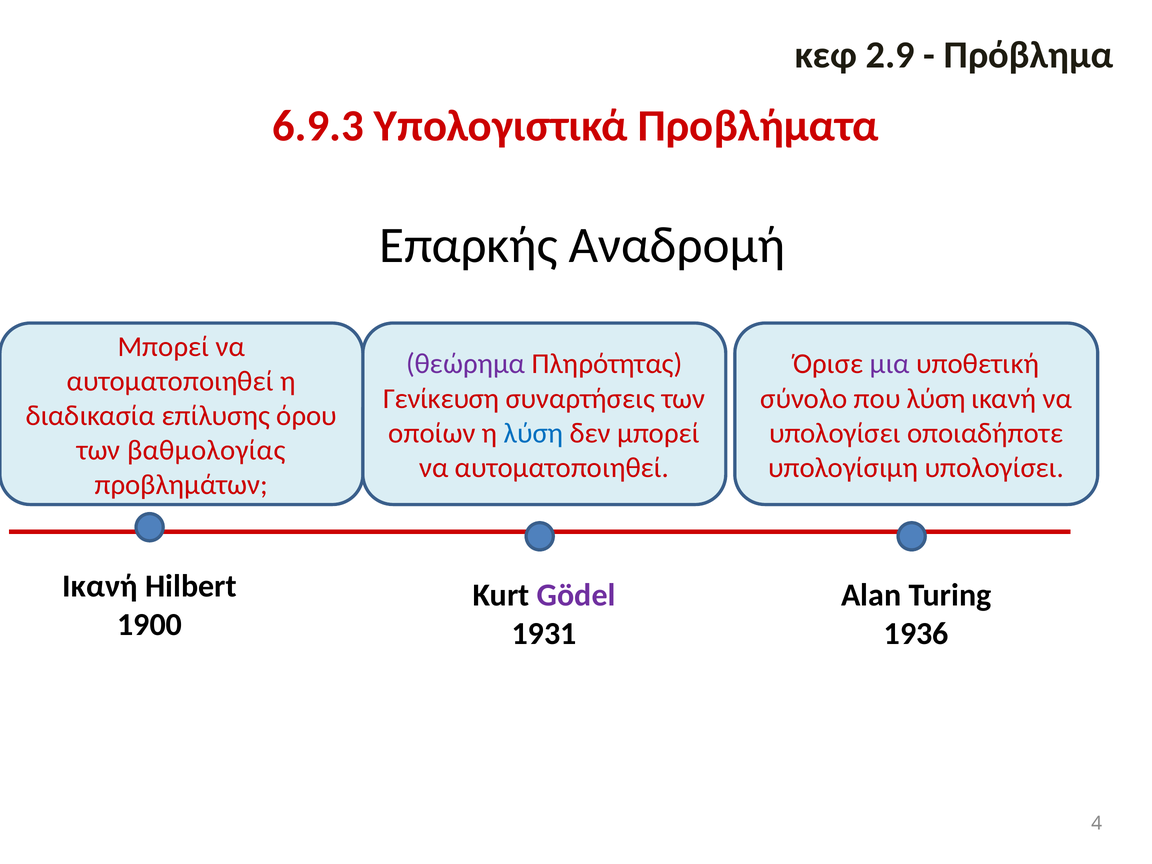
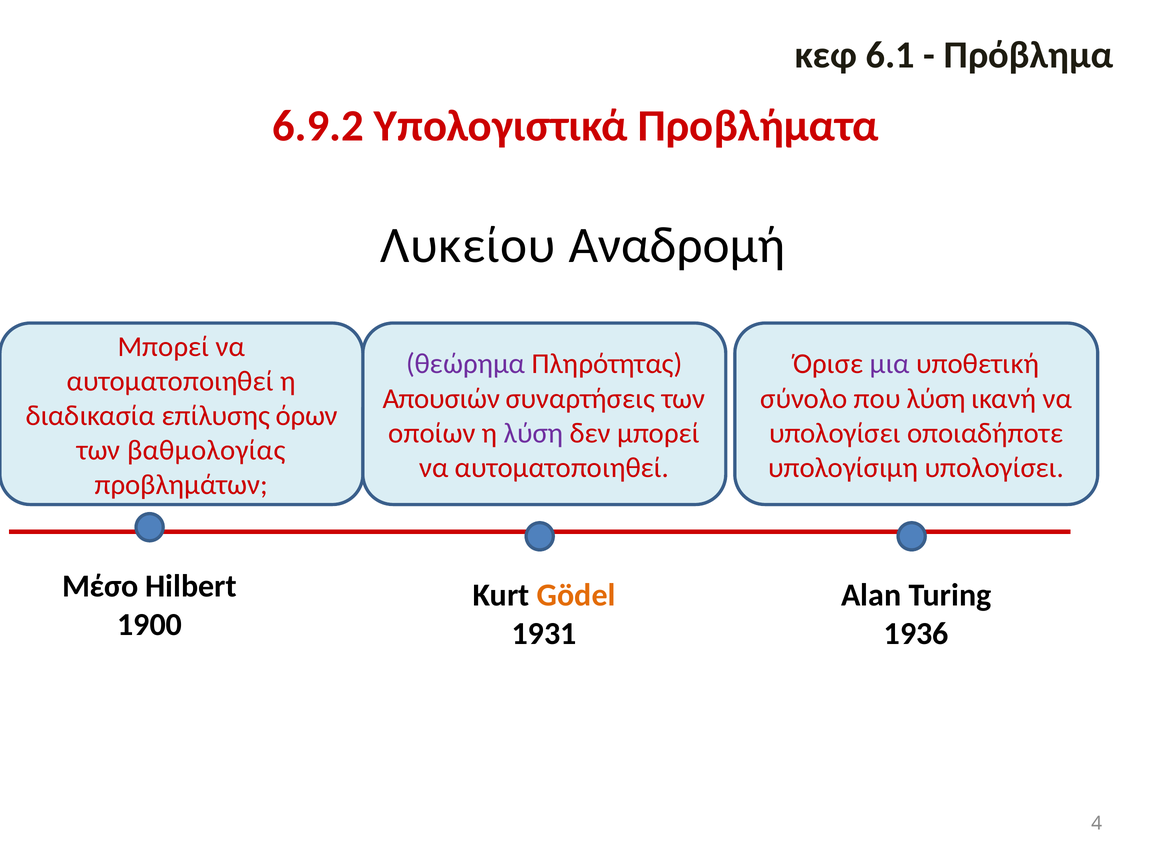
2.9: 2.9 -> 6.1 (890, 55)
6.9.3: 6.9.3 -> 6.9.2 (318, 126)
Επαρκής: Επαρκής -> Λυκείου (468, 245)
Γενίκευση: Γενίκευση -> Απουσιών (441, 399)
όρου: όρου -> όρων (307, 416)
λύση colour: blue -> purple (533, 433)
Ικανή: Ικανή -> Μέσο (100, 586)
Gödel colour: purple -> orange (576, 595)
